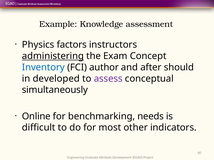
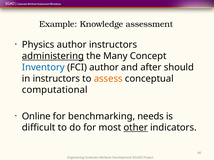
Physics factors: factors -> author (72, 45)
Exam: Exam -> Many (115, 56)
in developed: developed -> instructors (56, 79)
assess colour: purple -> orange (108, 79)
simultaneously: simultaneously -> computational (55, 90)
other underline: none -> present (136, 128)
